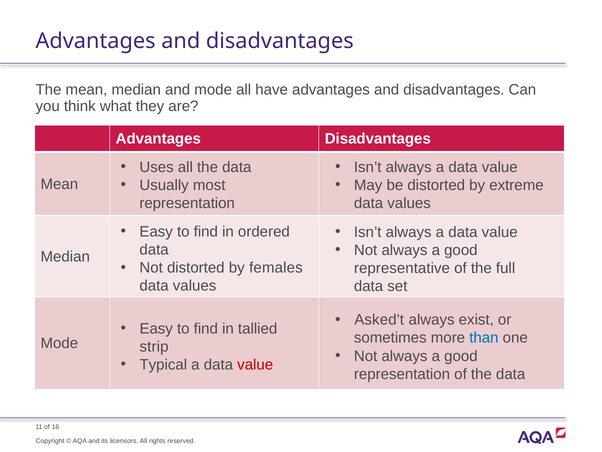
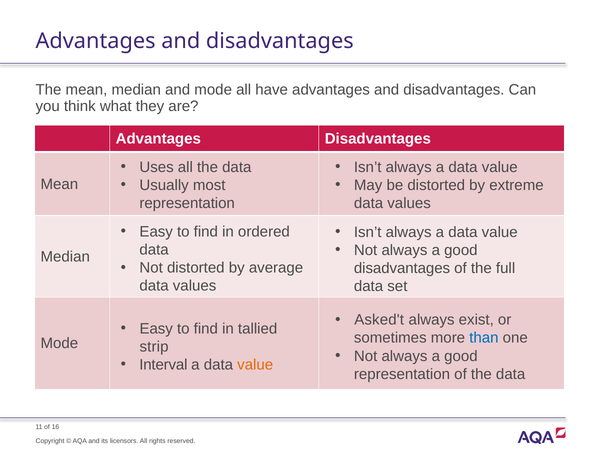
females: females -> average (276, 268)
representative: representative -> disadvantages (402, 268)
Typical: Typical -> Interval (163, 364)
value colour: red -> orange (255, 364)
